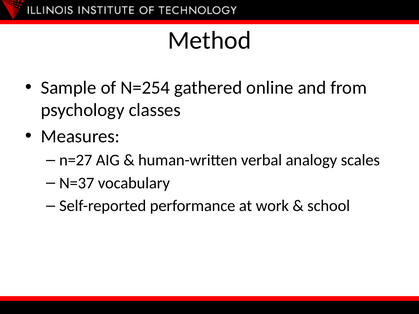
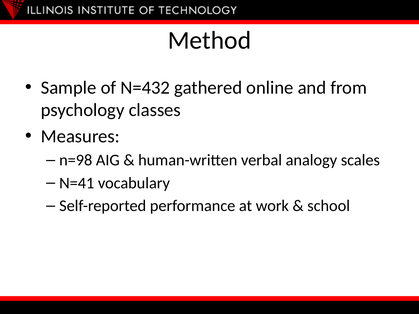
N=254: N=254 -> N=432 (145, 88)
n=27: n=27 -> n=98 (76, 160)
N=37: N=37 -> N=41 (77, 183)
